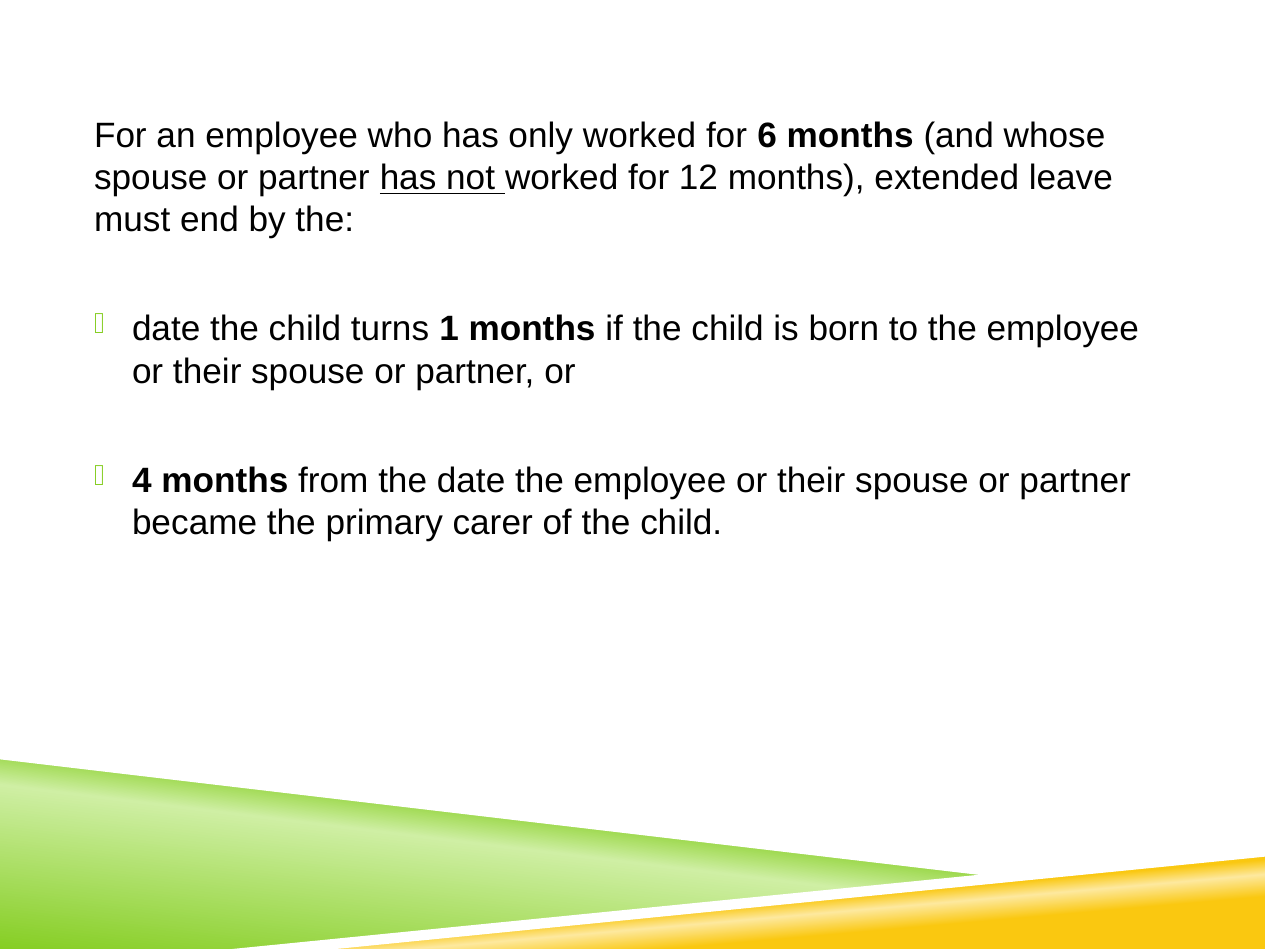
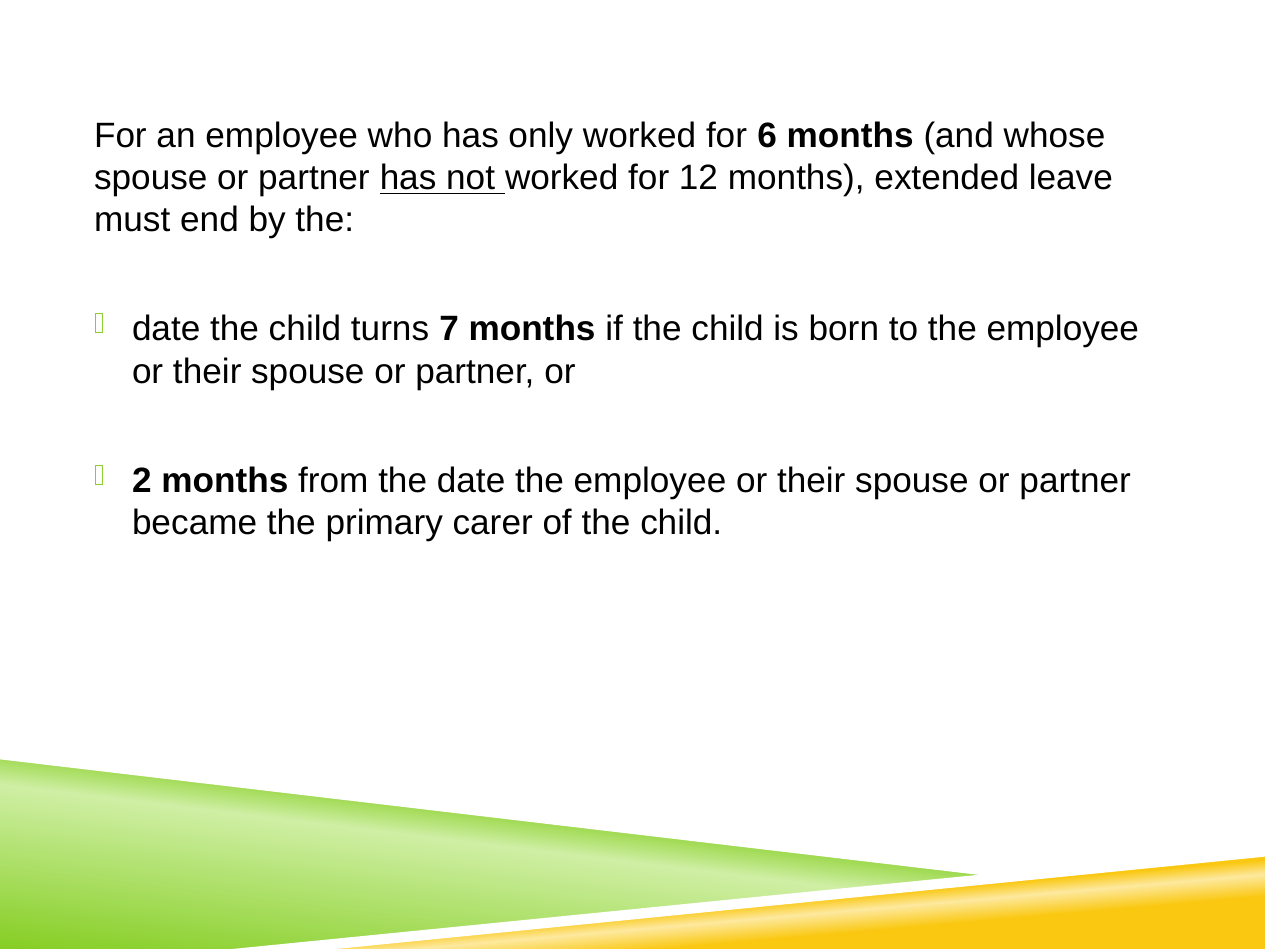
1: 1 -> 7 (449, 329)
4: 4 -> 2 (142, 481)
